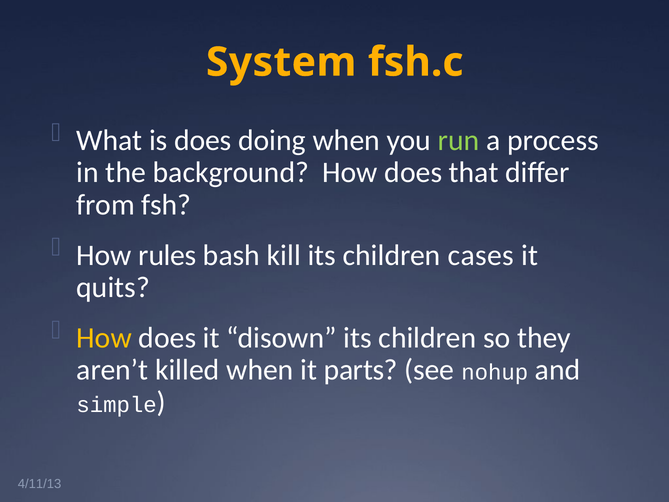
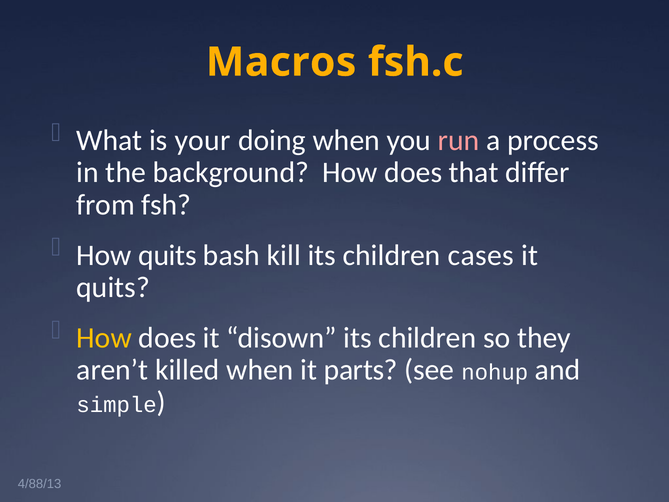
System: System -> Macros (281, 62)
is does: does -> your (203, 140)
run colour: light green -> pink (459, 140)
How rules: rules -> quits (167, 255)
4/11/13: 4/11/13 -> 4/88/13 (40, 484)
